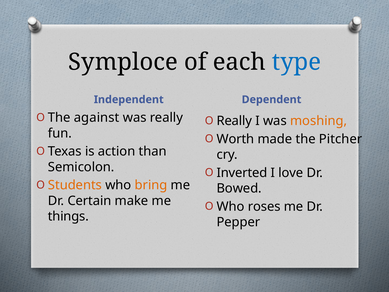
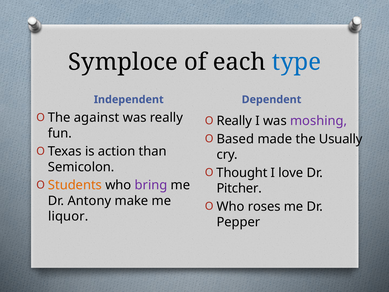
moshing colour: orange -> purple (319, 121)
Worth: Worth -> Based (235, 139)
Pitcher: Pitcher -> Usually (341, 139)
Inverted: Inverted -> Thought (242, 173)
bring colour: orange -> purple (151, 185)
Bowed: Bowed -> Pitcher (239, 188)
Certain: Certain -> Antony (89, 201)
things: things -> liquor (68, 216)
